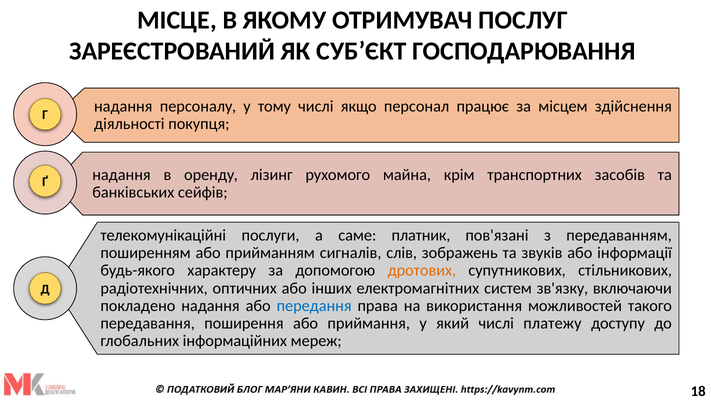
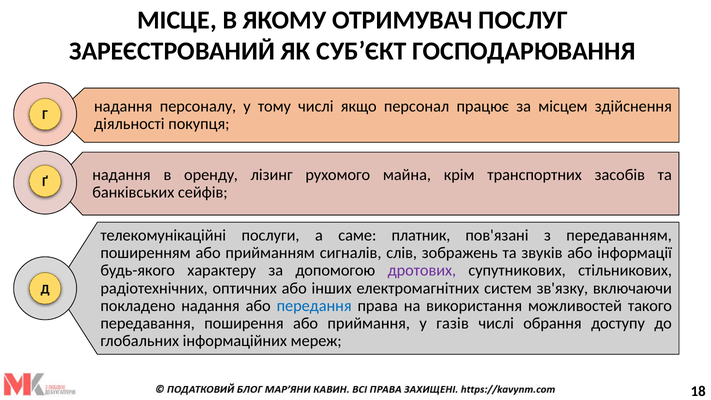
дротових colour: orange -> purple (422, 271)
який: який -> газів (453, 323)
платежу: платежу -> обрання (552, 323)
